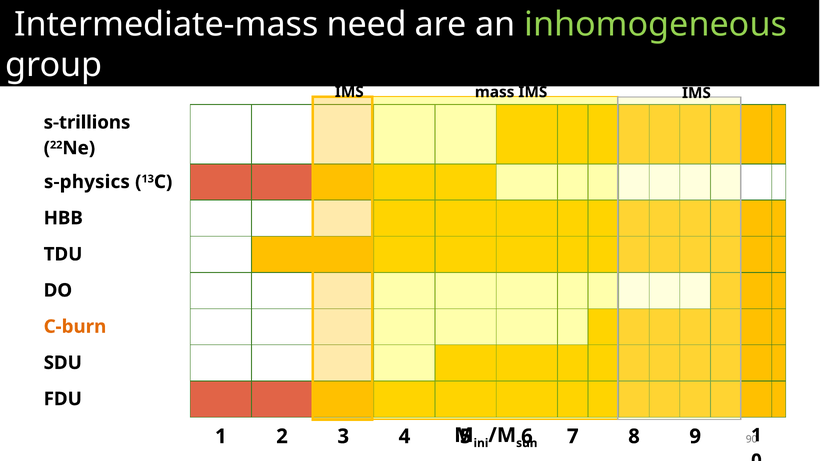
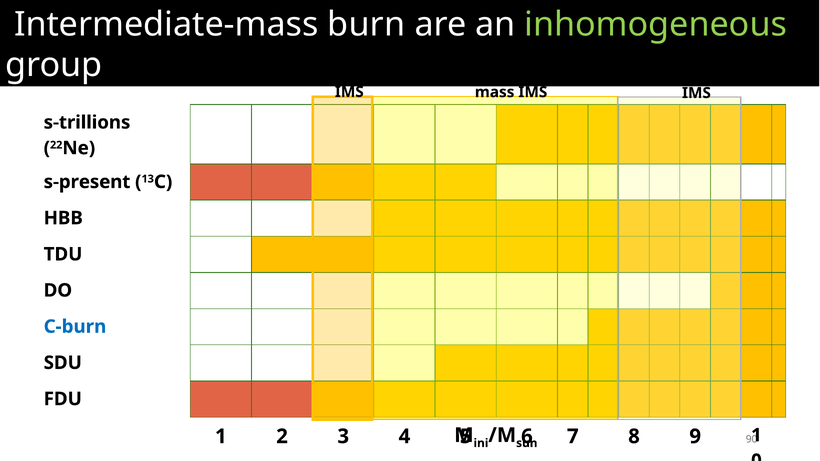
need: need -> burn (366, 24)
s-physics: s-physics -> s-present (87, 182)
C-burn colour: orange -> blue (75, 327)
